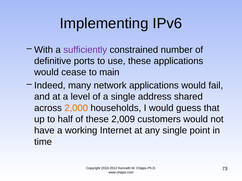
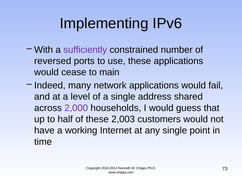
definitive: definitive -> reversed (53, 61)
2,000 colour: orange -> purple (76, 108)
2,009: 2,009 -> 2,003 (123, 120)
